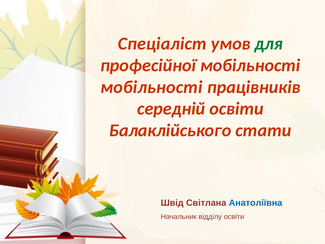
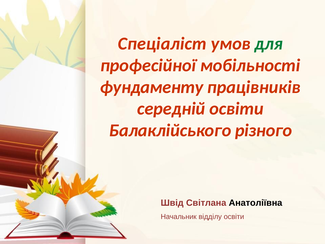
мобільності: мобільності -> фундаменту (152, 87)
стати: стати -> різного (264, 130)
Анатоліївна colour: blue -> black (256, 203)
